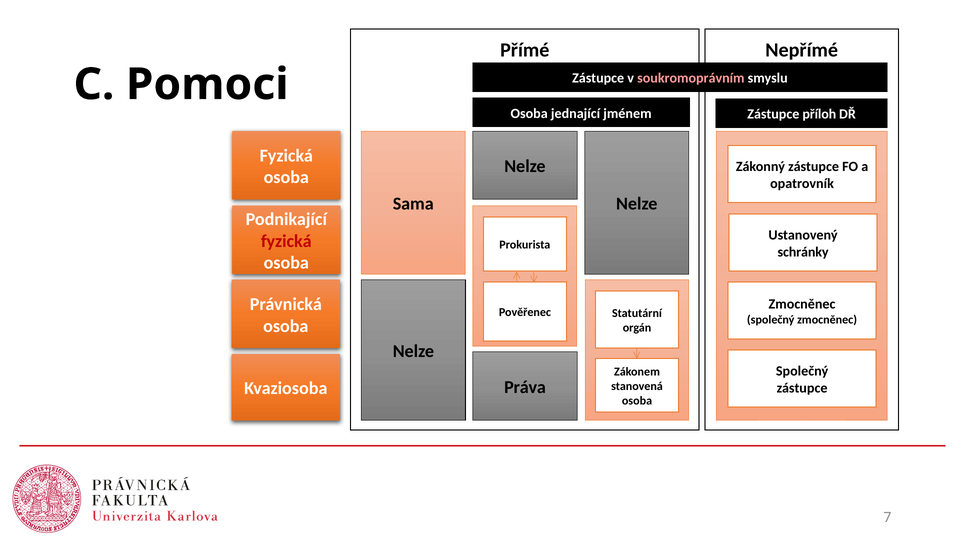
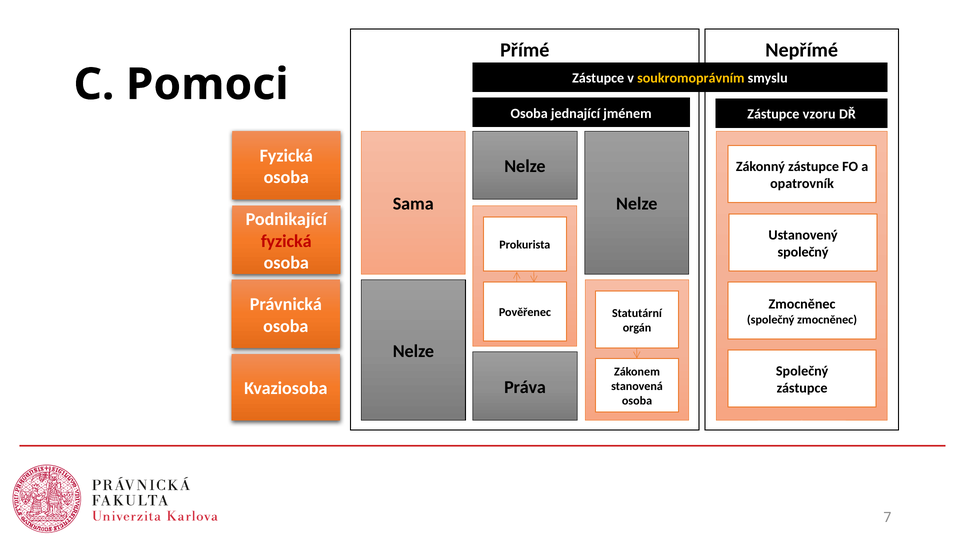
soukromoprávním colour: pink -> yellow (691, 78)
příloh: příloh -> vzoru (819, 114)
schránky: schránky -> společný (803, 252)
